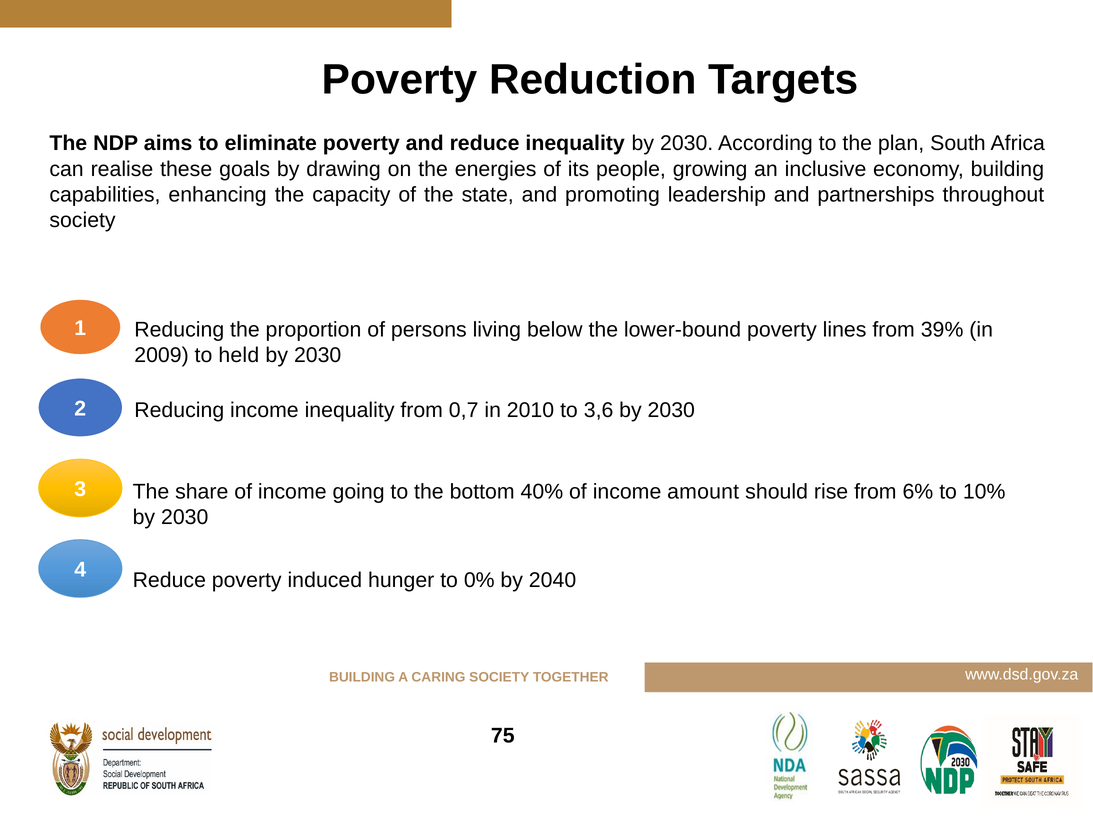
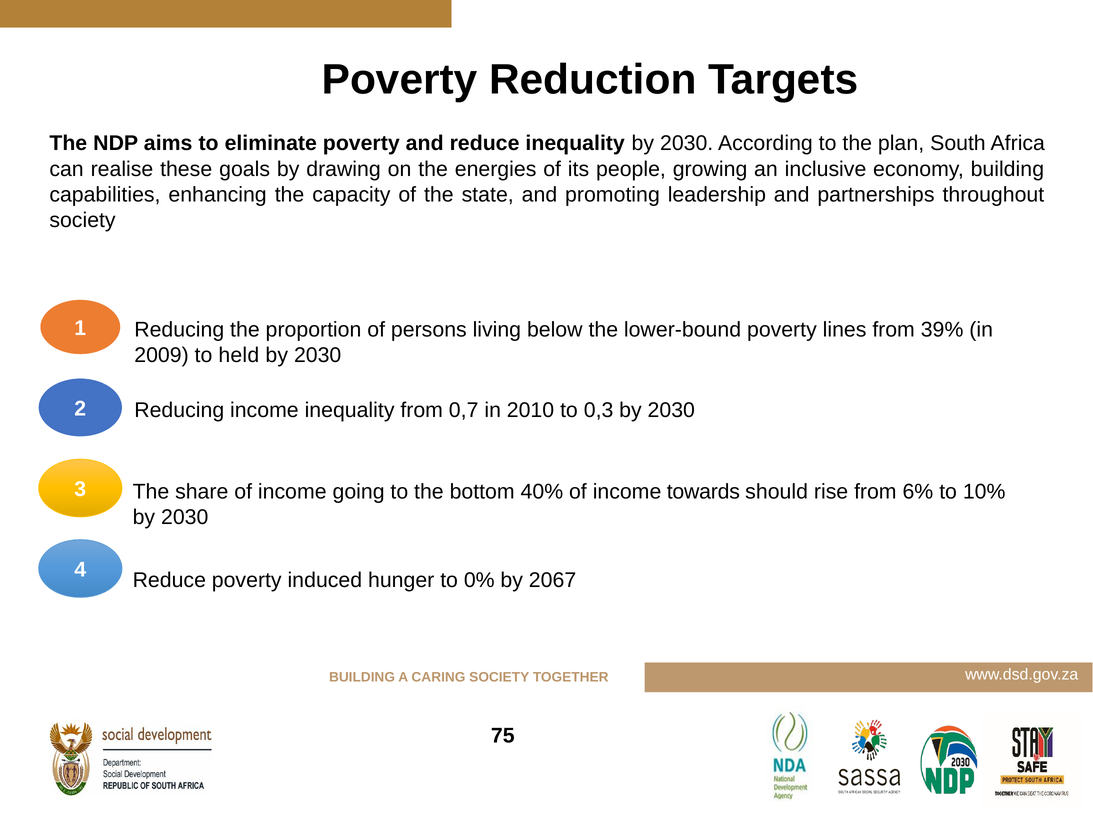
3,6: 3,6 -> 0,3 (599, 410)
amount: amount -> towards (703, 491)
2040: 2040 -> 2067 (553, 580)
